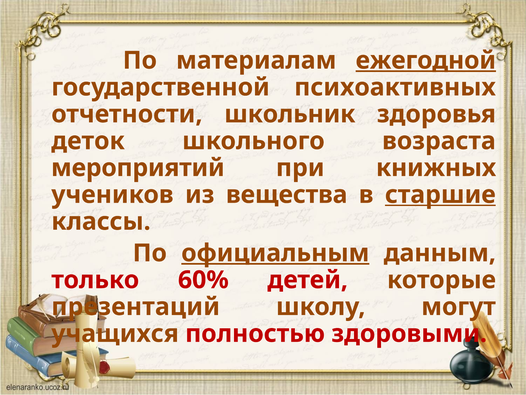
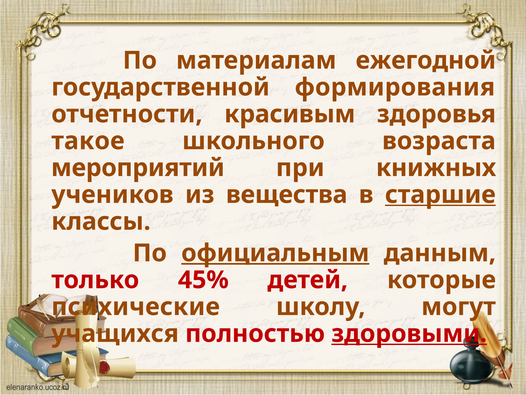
ежегодной underline: present -> none (426, 60)
психоактивных: психоактивных -> формирования (395, 87)
школьник: школьник -> красивым (290, 114)
деток: деток -> такое (88, 141)
60%: 60% -> 45% (203, 280)
презентаций: презентаций -> психические (136, 306)
здоровыми underline: none -> present (409, 333)
